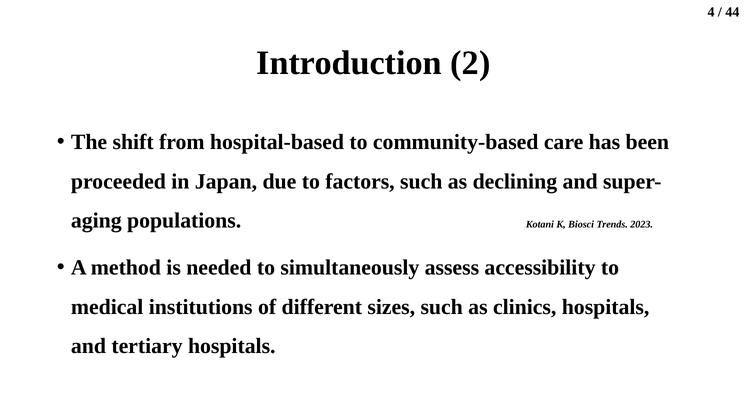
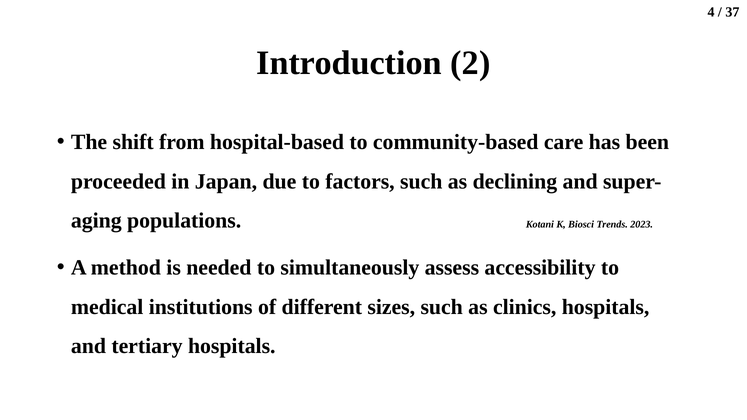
44: 44 -> 37 (732, 12)
